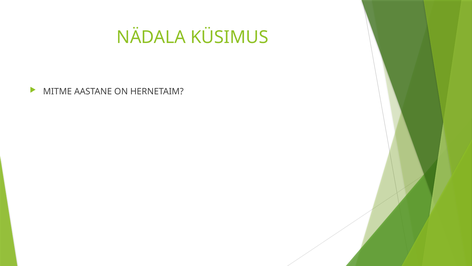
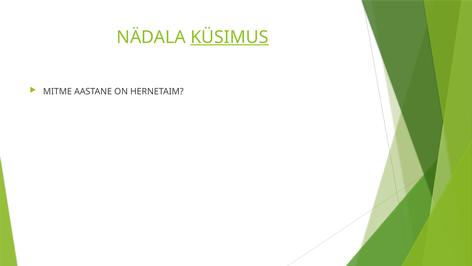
KÜSIMUS underline: none -> present (229, 37)
